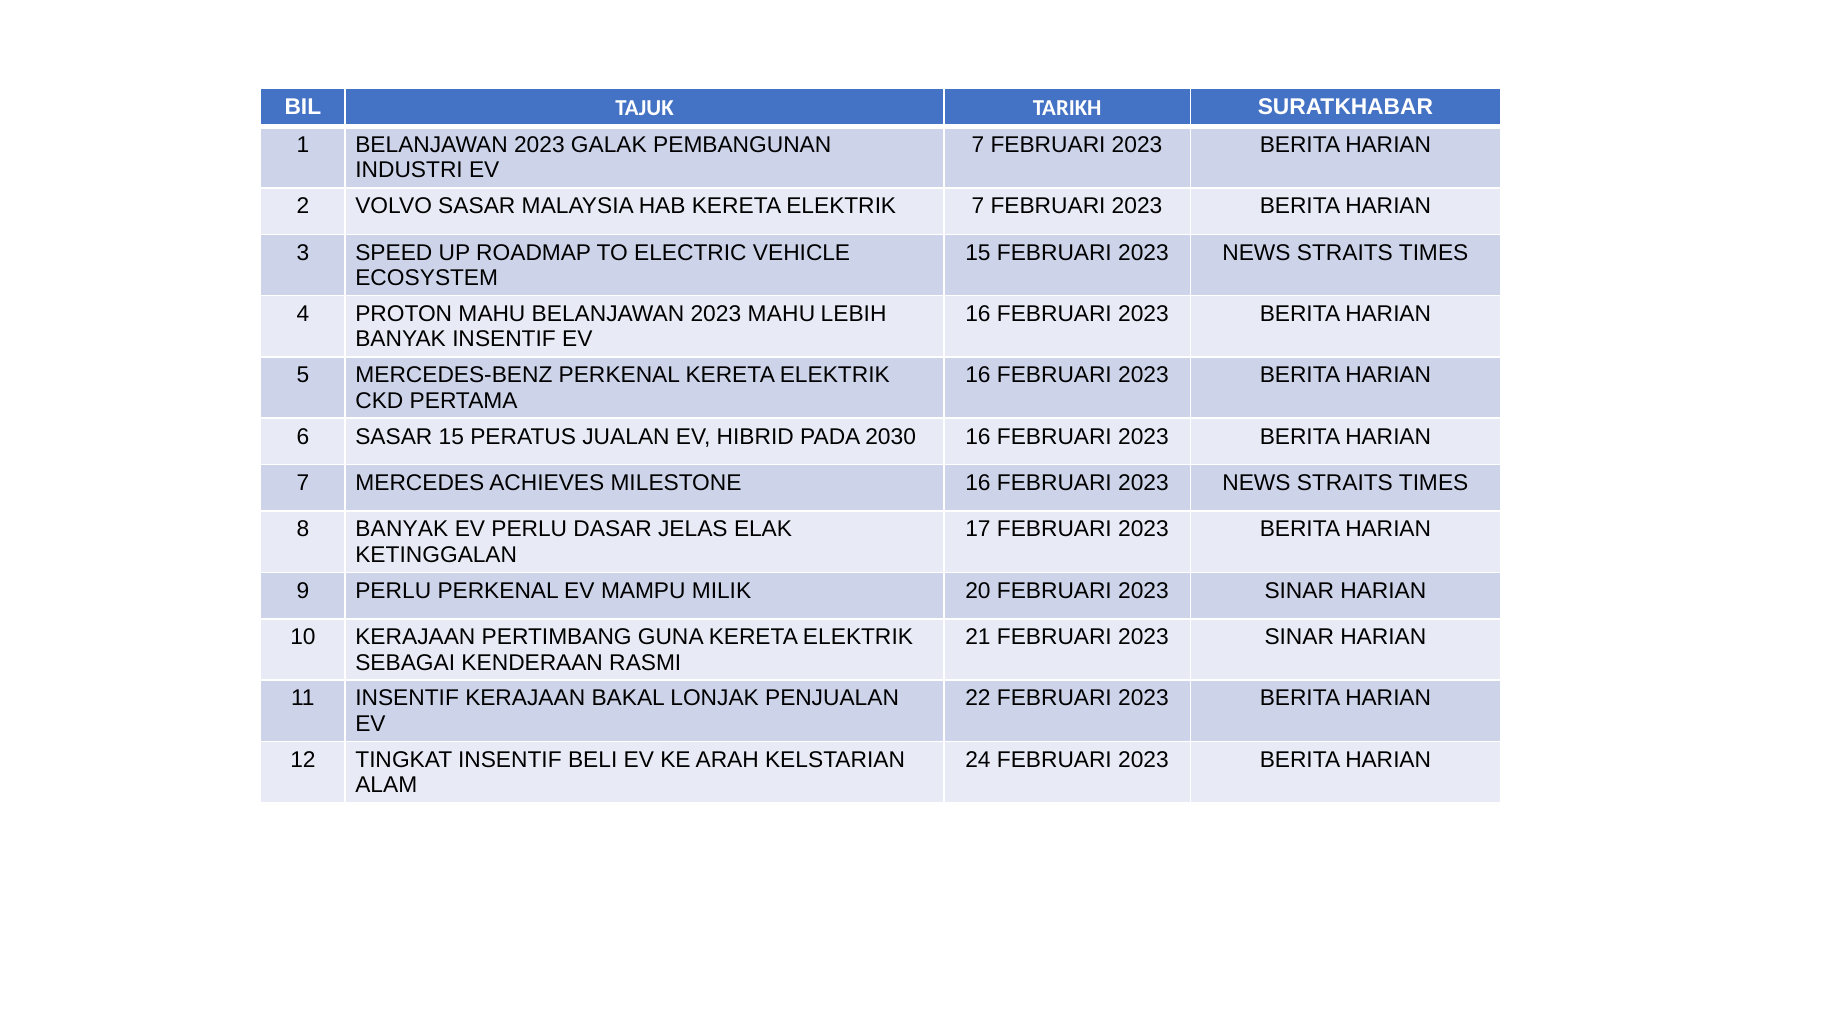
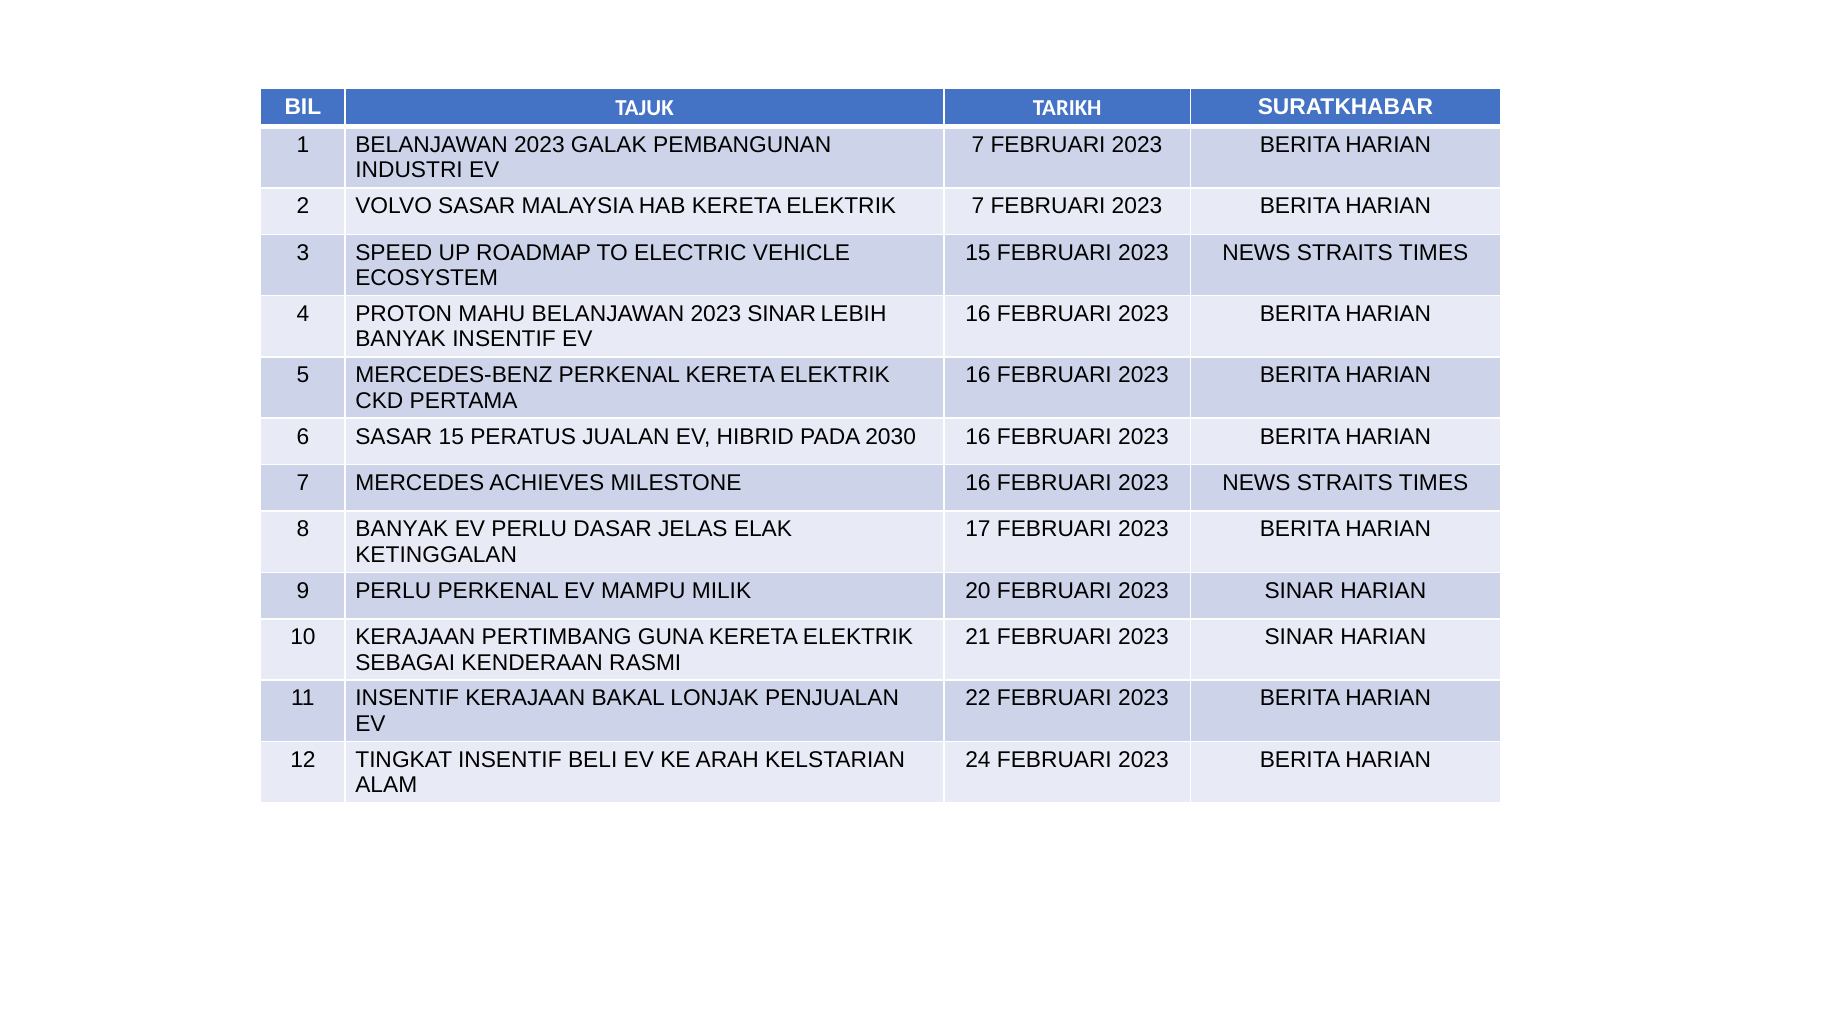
BELANJAWAN 2023 MAHU: MAHU -> SINAR (782, 314)
